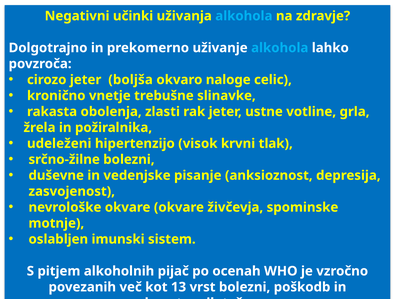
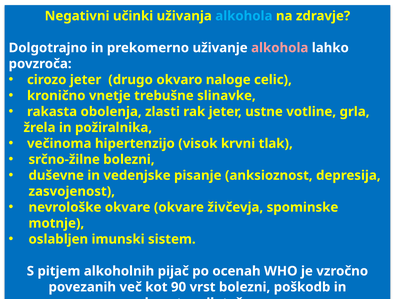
alkohola colour: light blue -> pink (280, 48)
boljša: boljša -> drugo (131, 80)
udeleženi: udeleženi -> večinoma (59, 143)
13: 13 -> 90 (179, 287)
